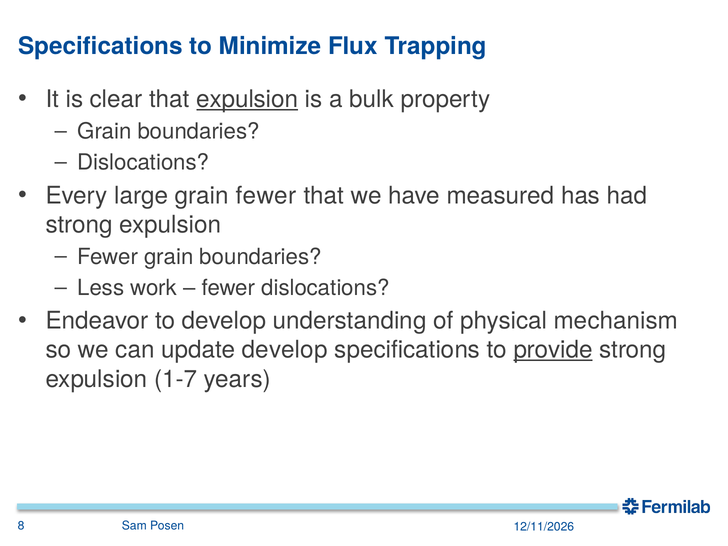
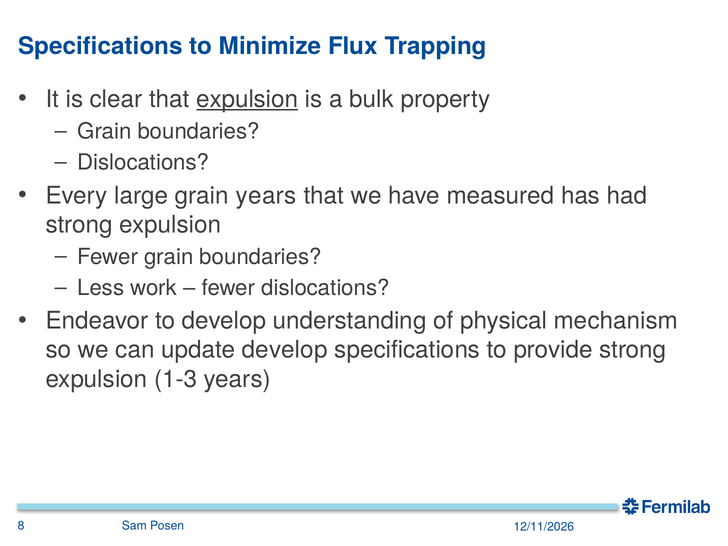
grain fewer: fewer -> years (266, 196)
provide underline: present -> none (553, 350)
1-7: 1-7 -> 1-3 (176, 379)
